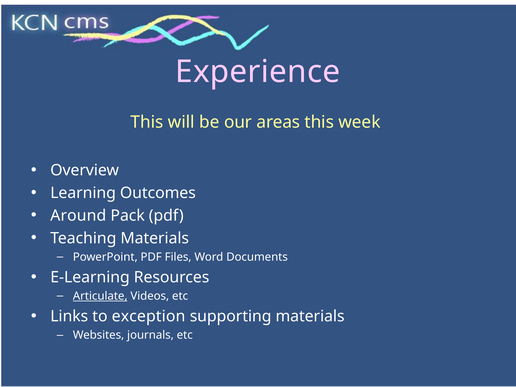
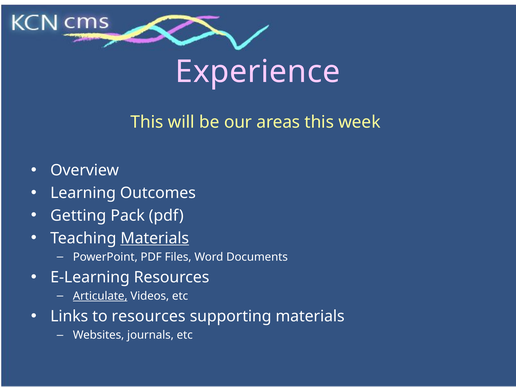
Around: Around -> Getting (78, 216)
Materials underline: none -> present (155, 238)
to exception: exception -> resources (149, 316)
